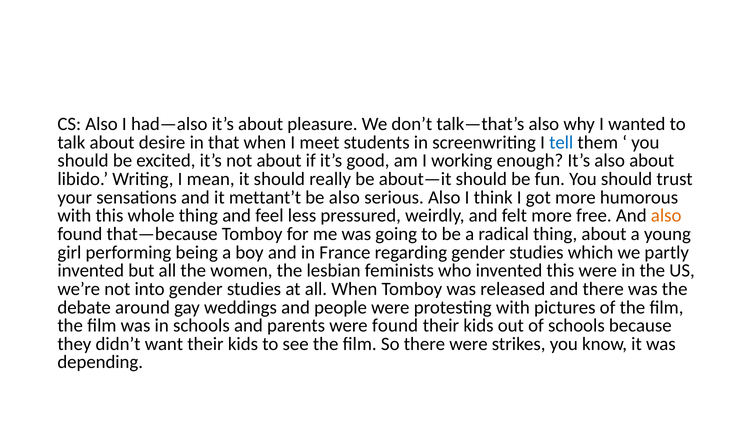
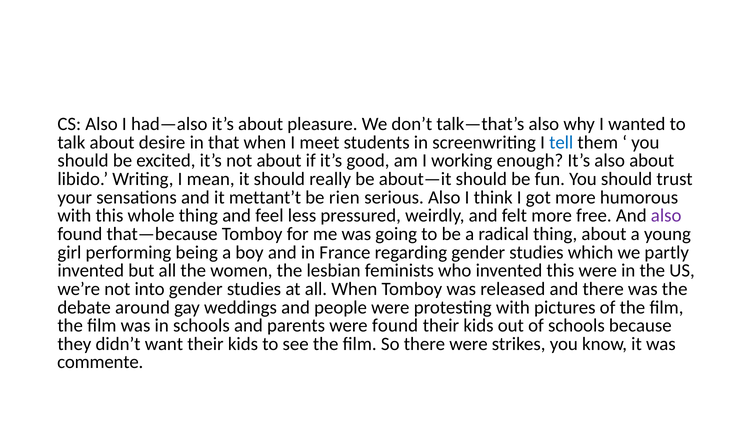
be also: also -> rien (344, 197)
also colour: orange -> purple (666, 215)
depending: depending -> commente (100, 362)
